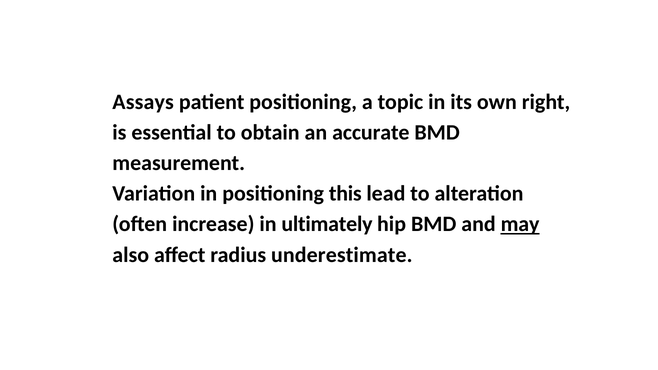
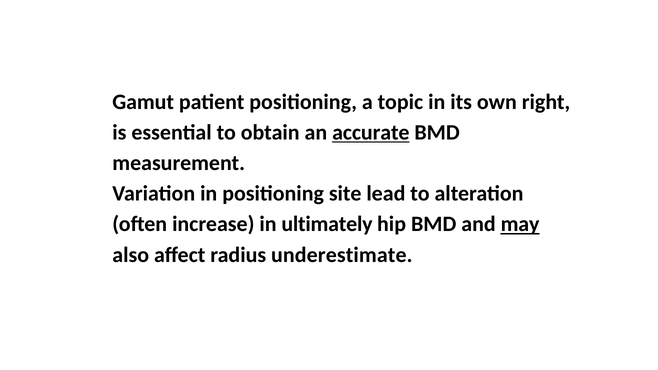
Assays: Assays -> Gamut (143, 102)
accurate underline: none -> present (371, 133)
this: this -> site (345, 194)
